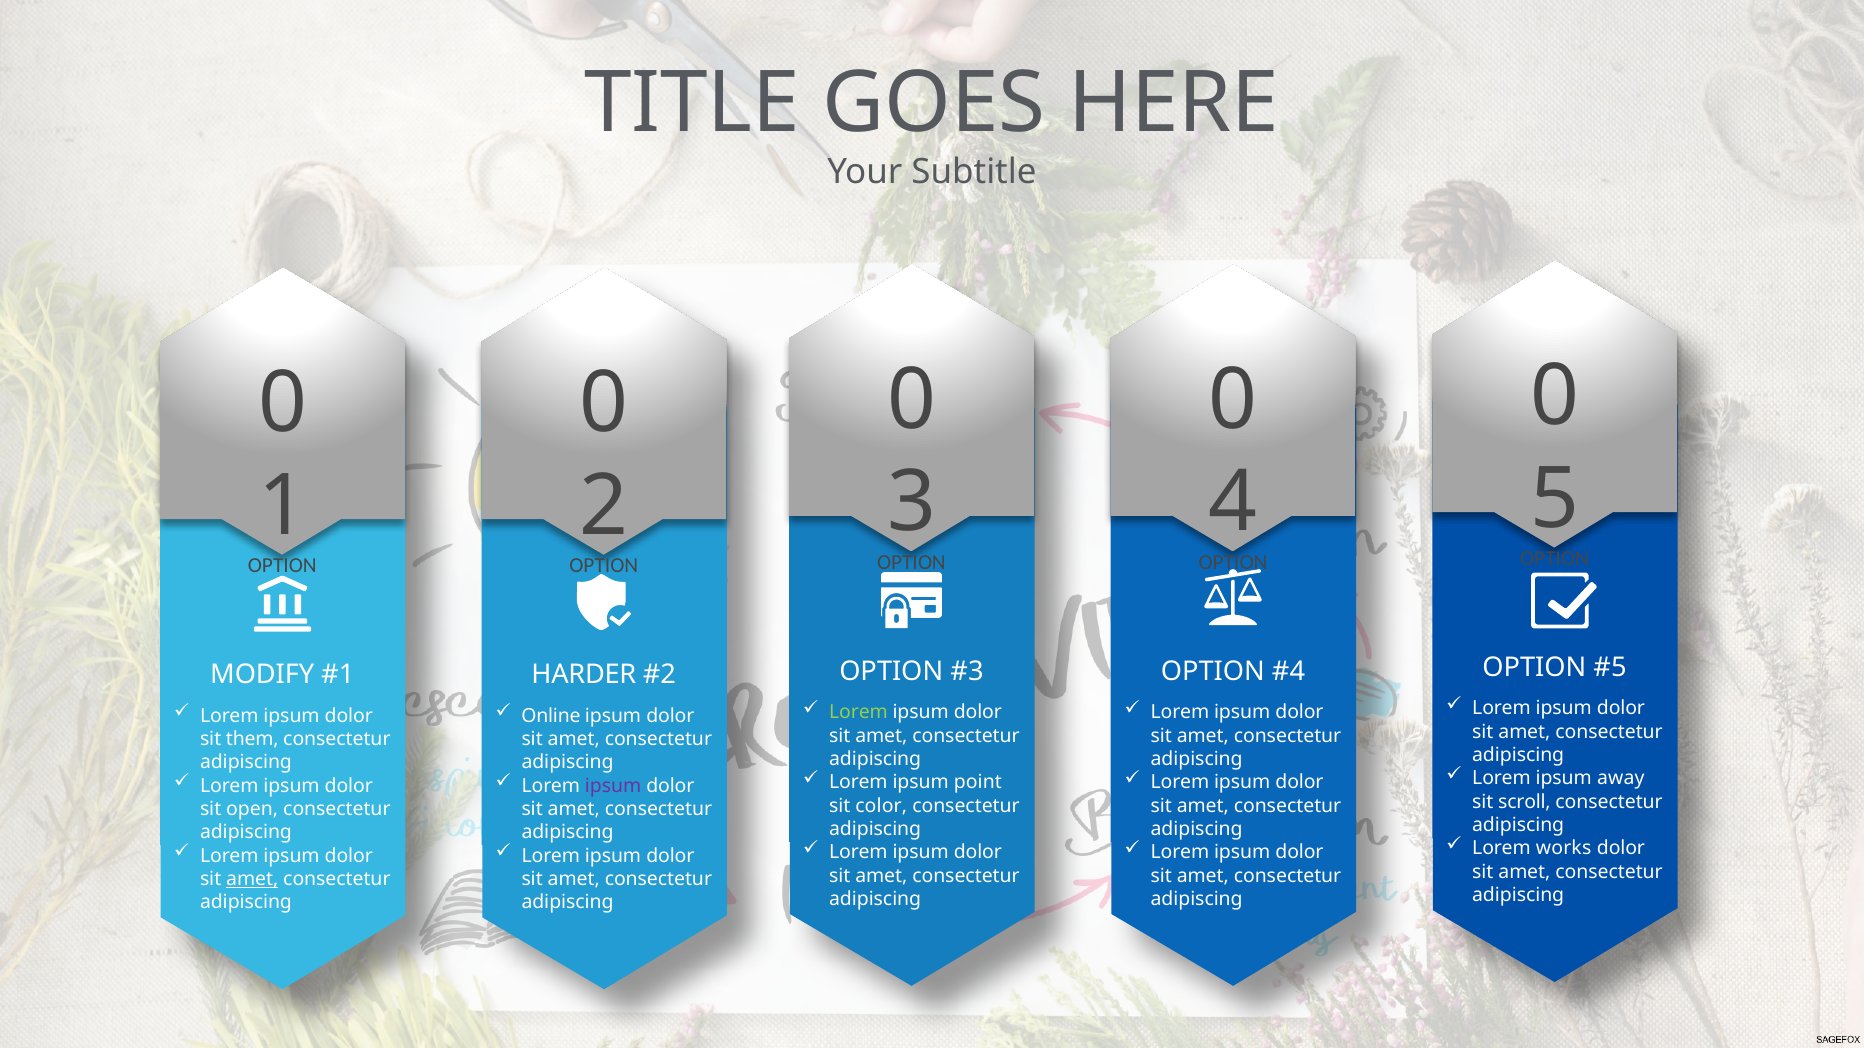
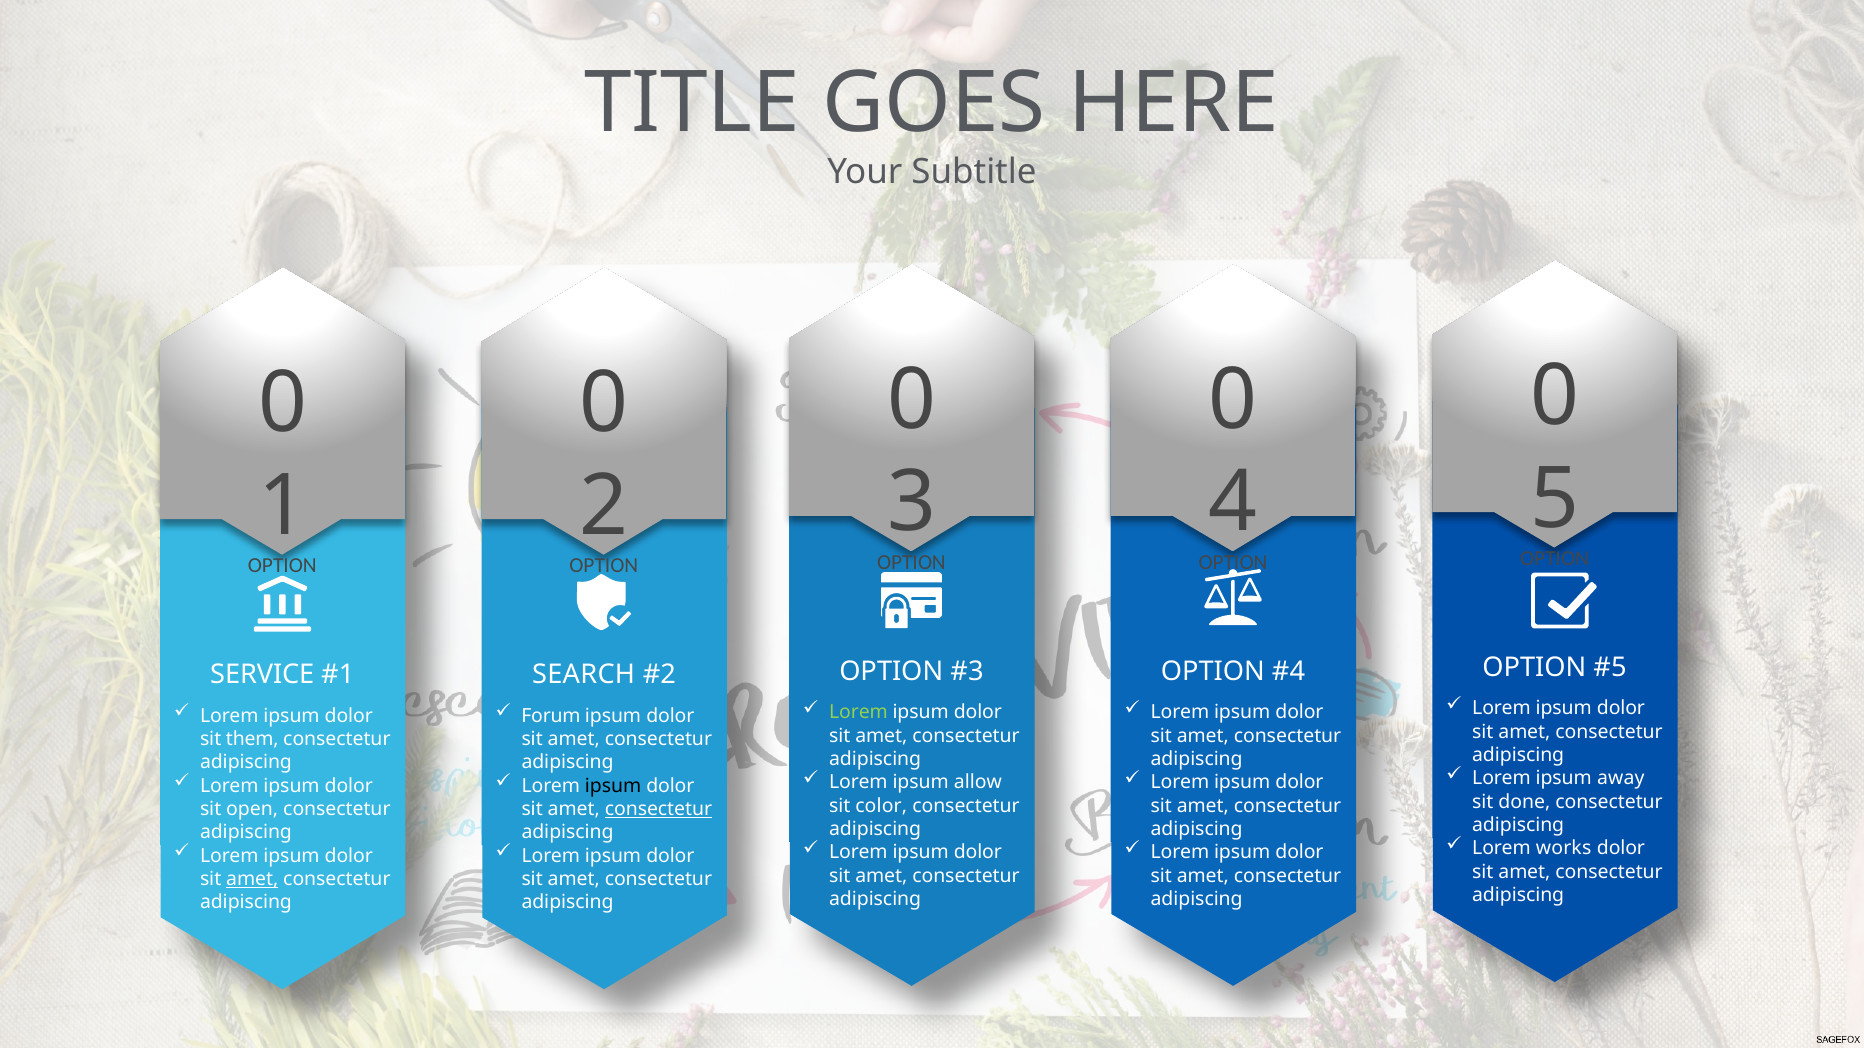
MODIFY: MODIFY -> SERVICE (262, 675)
HARDER: HARDER -> SEARCH (584, 675)
Online: Online -> Forum (551, 716)
point: point -> allow (978, 783)
ipsum colour: purple -> black (613, 786)
scroll: scroll -> done (1524, 802)
consectetur underline: none -> present (658, 809)
